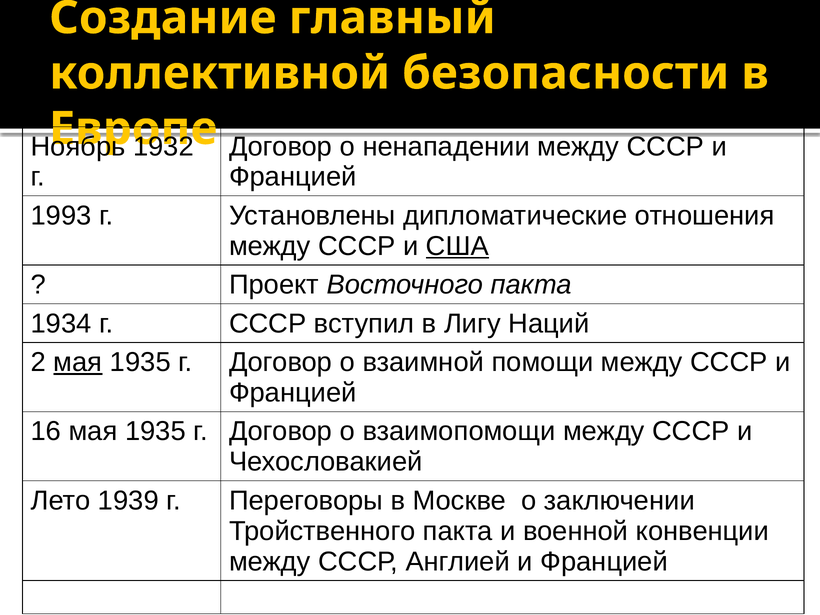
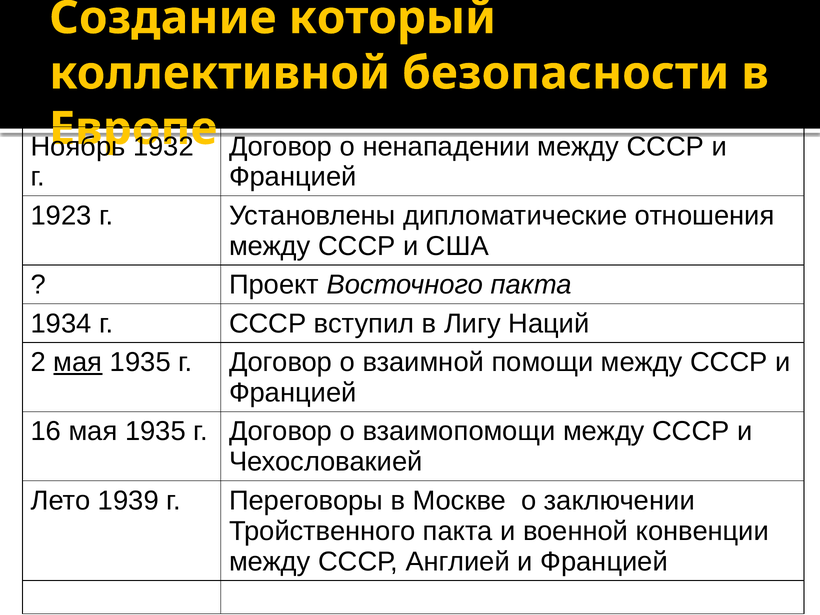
главный: главный -> который (392, 18)
1993: 1993 -> 1923 (61, 216)
США underline: present -> none (457, 246)
